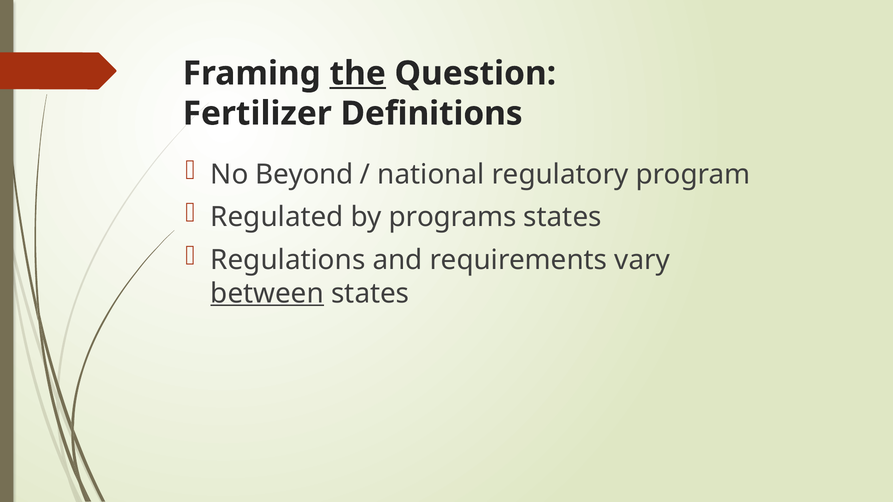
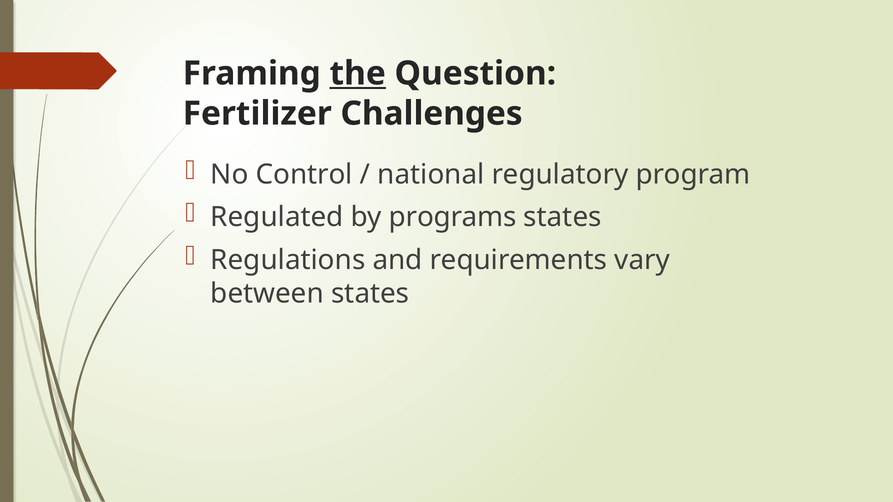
Definitions: Definitions -> Challenges (432, 114)
Beyond: Beyond -> Control (304, 174)
between underline: present -> none (267, 294)
